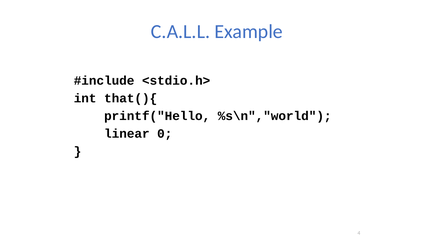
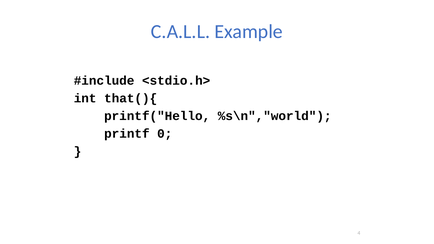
linear: linear -> printf (127, 134)
